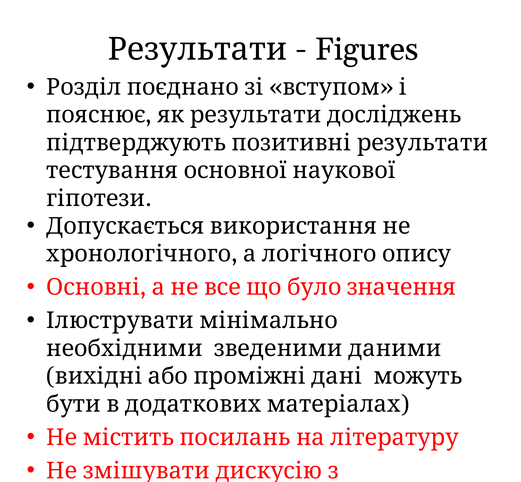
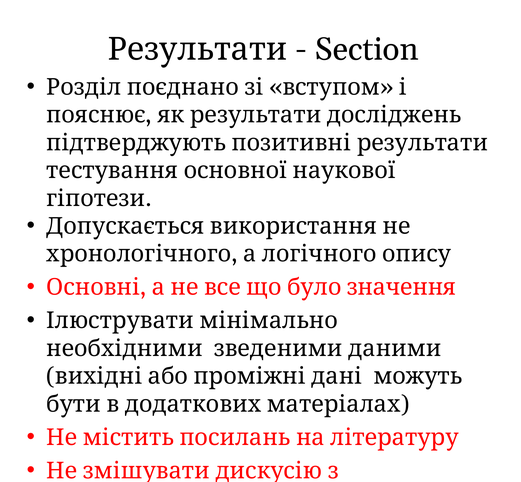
Figures: Figures -> Section (367, 49)
